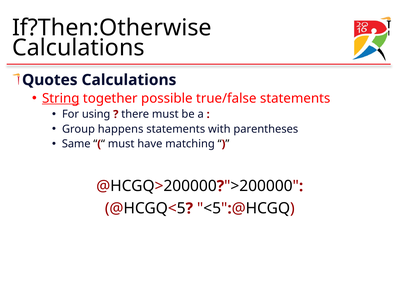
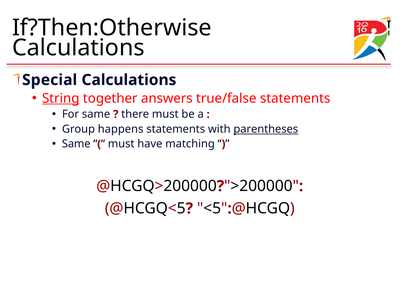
Quotes: Quotes -> Special (50, 80)
possible: possible -> answers (167, 98)
For using: using -> same (96, 114)
parentheses underline: none -> present (266, 129)
